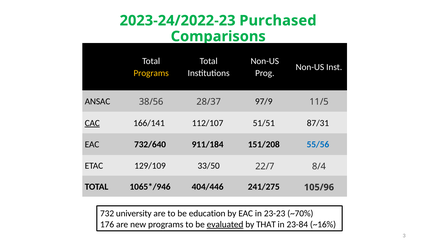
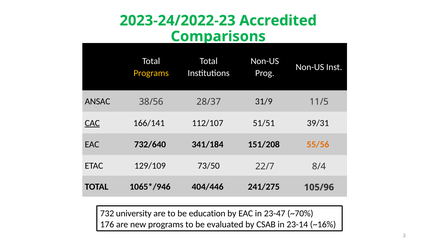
Purchased: Purchased -> Accredited (278, 21)
97/9: 97/9 -> 31/9 (264, 101)
87/31: 87/31 -> 39/31 (318, 123)
911/184: 911/184 -> 341/184 (208, 145)
55/56 colour: blue -> orange (318, 145)
33/50: 33/50 -> 73/50 (209, 166)
23-23: 23-23 -> 23-47 (275, 213)
evaluated underline: present -> none (225, 224)
THAT: THAT -> CSAB (266, 224)
23-84: 23-84 -> 23-14 (297, 224)
